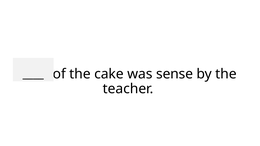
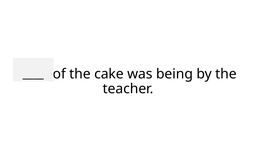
sense: sense -> being (175, 74)
